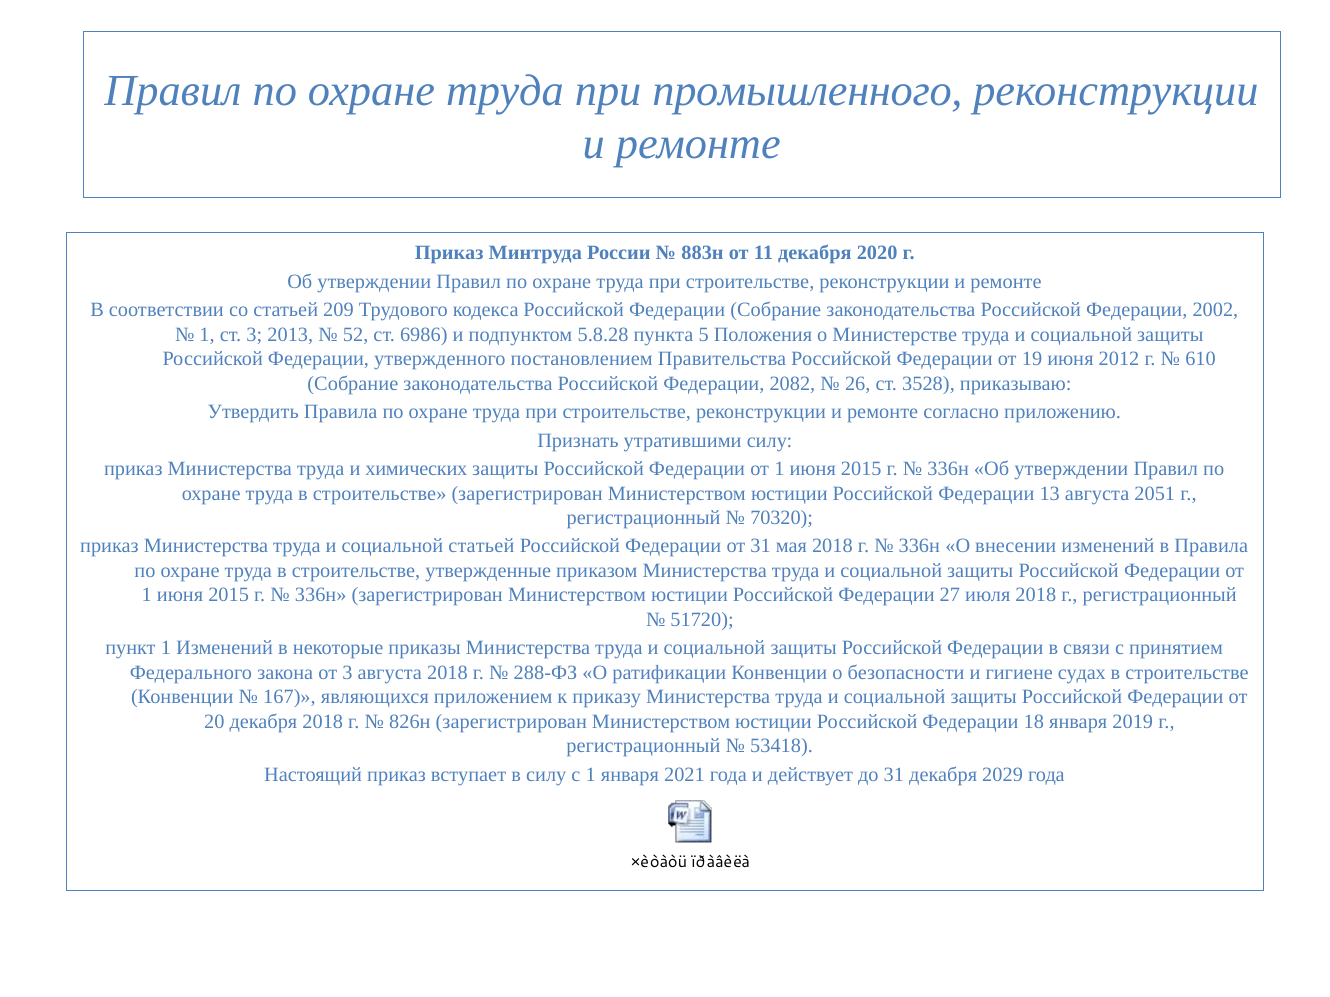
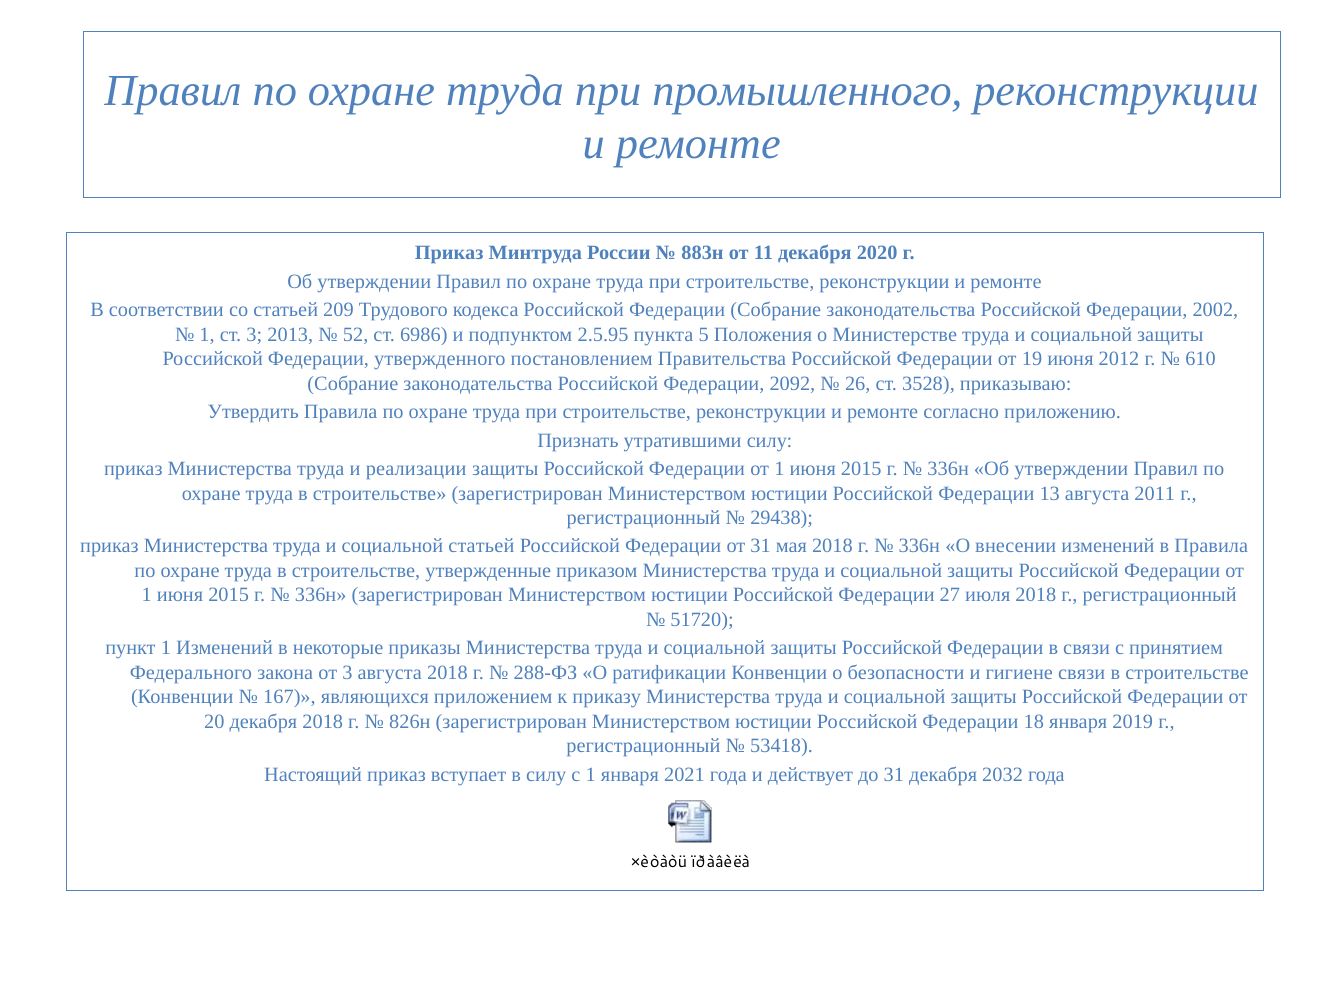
5.8.28: 5.8.28 -> 2.5.95 (603, 335)
2082: 2082 -> 2092 (792, 383)
химических: химических -> реализации (416, 469)
2051: 2051 -> 2011 (1155, 494)
70320: 70320 -> 29438 (782, 518)
гигиене судах: судах -> связи (1082, 673)
2029: 2029 -> 2032 (1003, 775)
